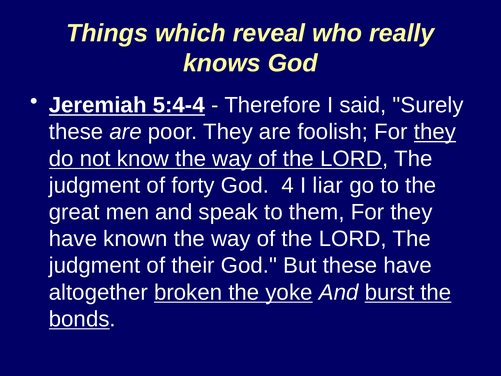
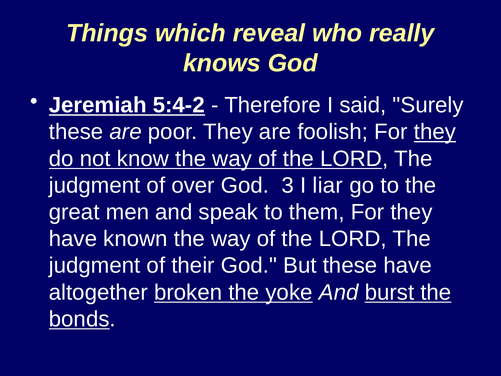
5:4-4: 5:4-4 -> 5:4-2 (179, 105)
forty: forty -> over (193, 185)
4: 4 -> 3 (288, 185)
